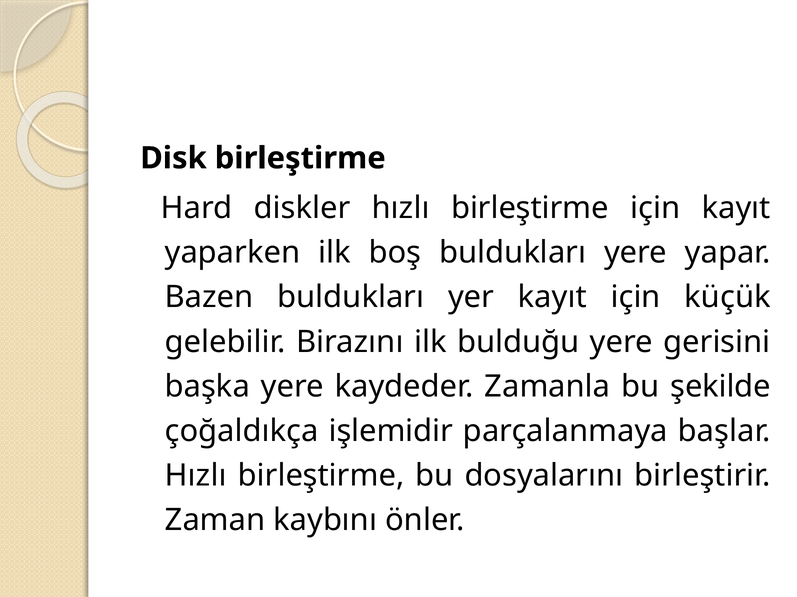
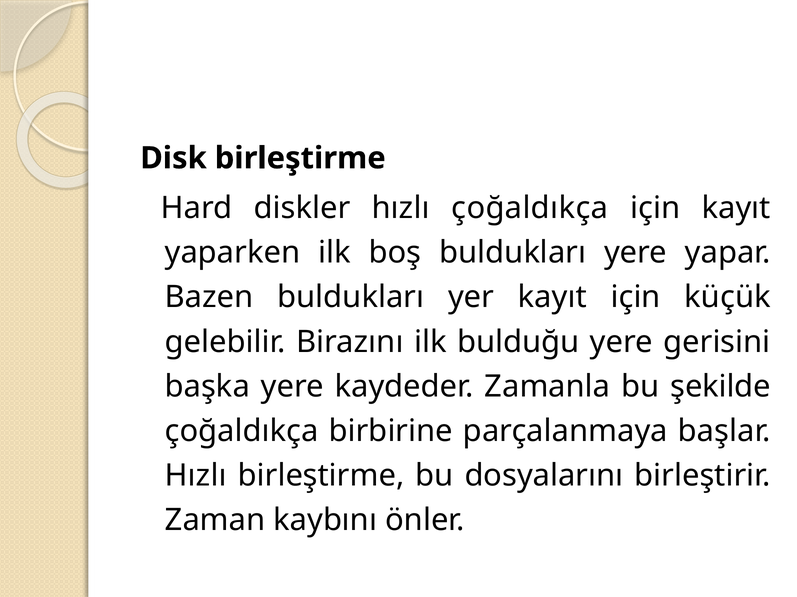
diskler hızlı birleştirme: birleştirme -> çoğaldıkça (530, 208)
işlemidir: işlemidir -> birbirine (391, 432)
